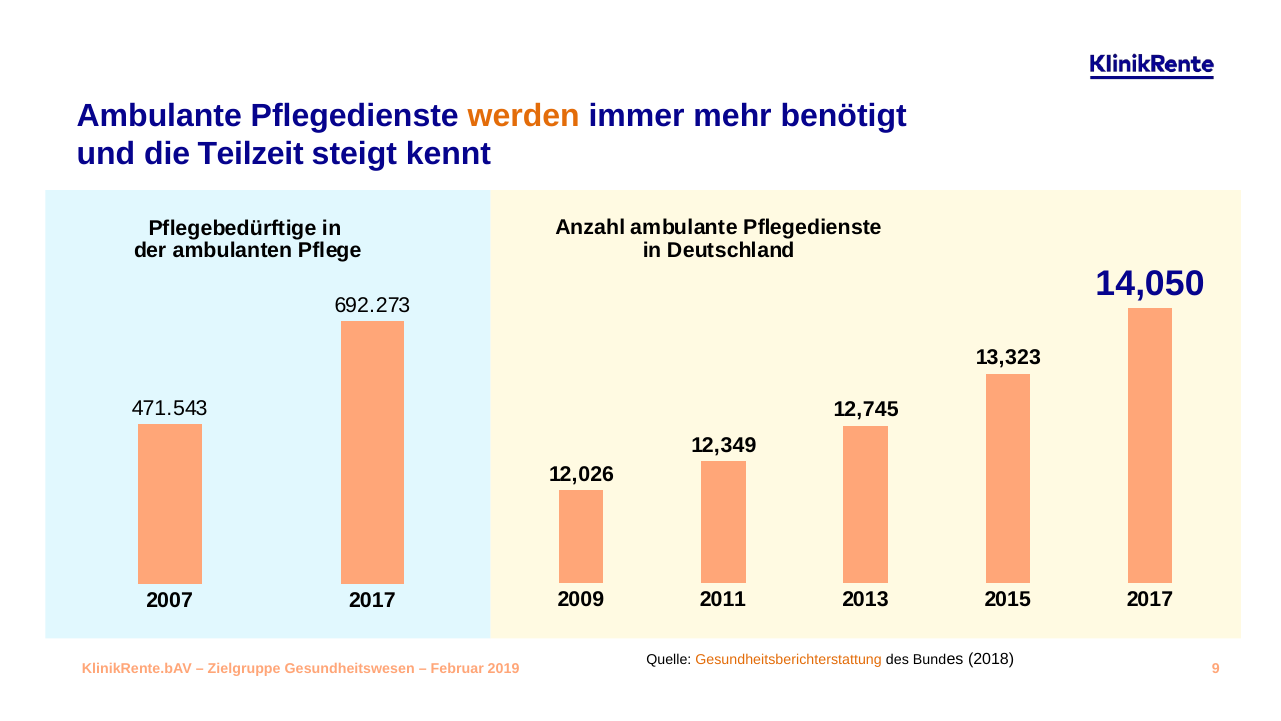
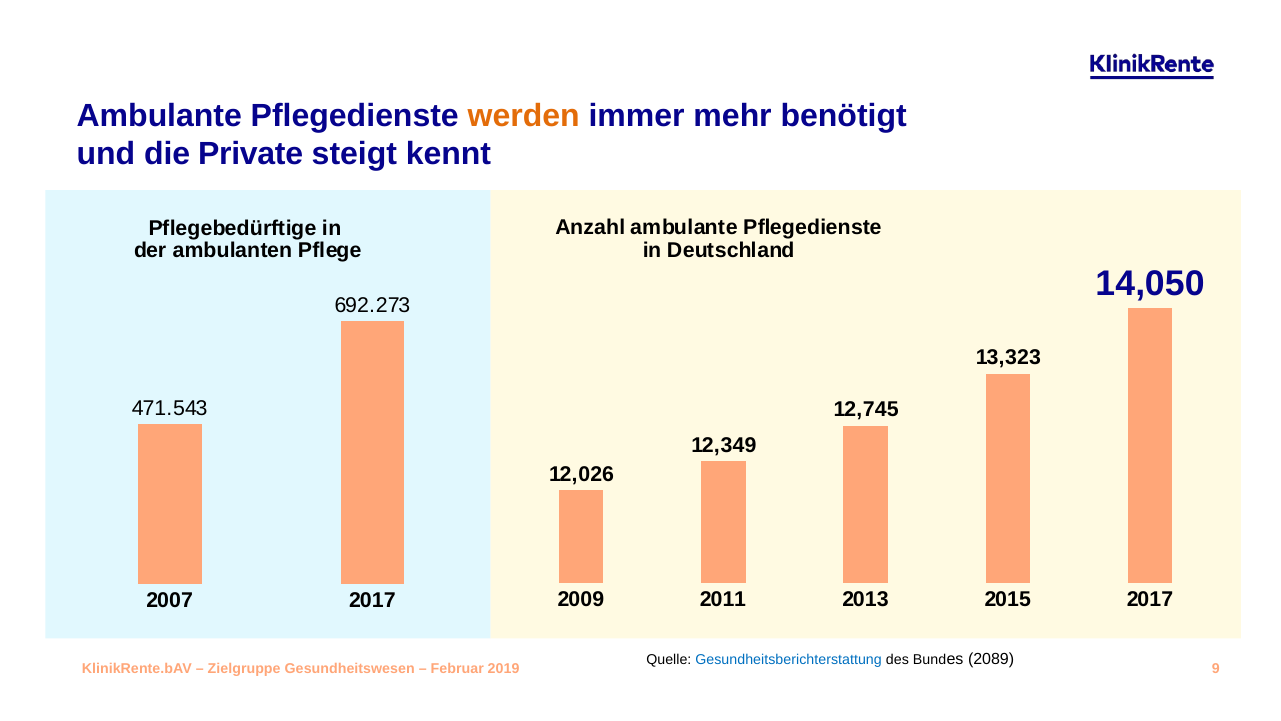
Teilzeit: Teilzeit -> Private (251, 154)
Gesundheitsberichterstattung colour: orange -> blue (789, 659)
2018: 2018 -> 2089 (991, 659)
